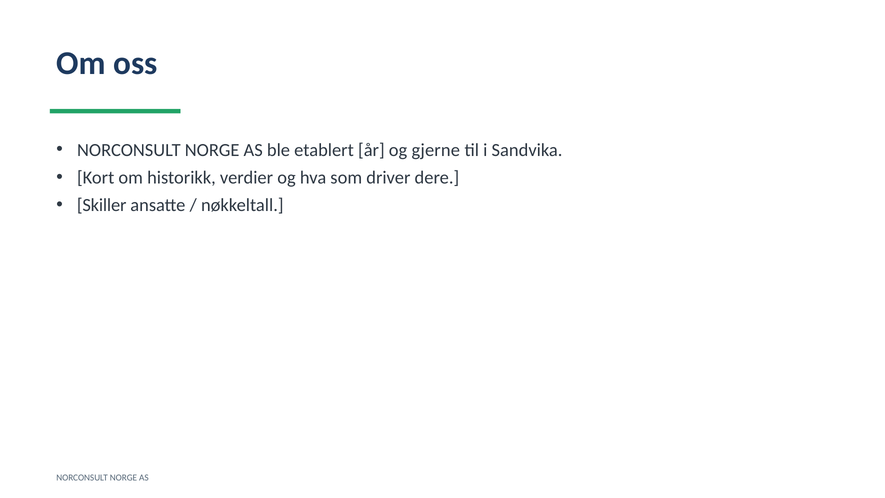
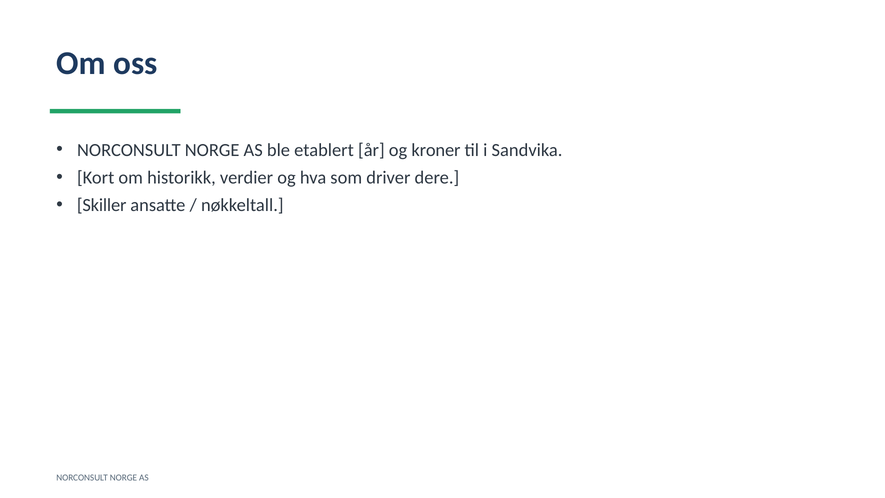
gjerne: gjerne -> kroner (436, 150)
